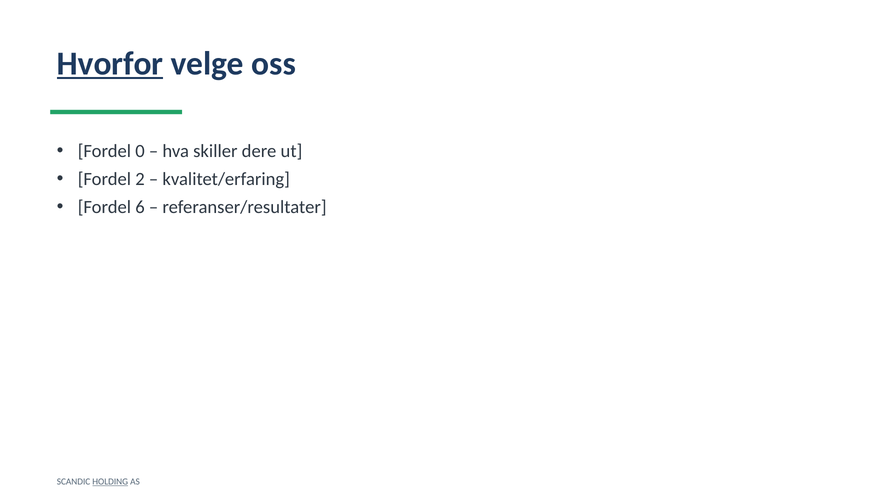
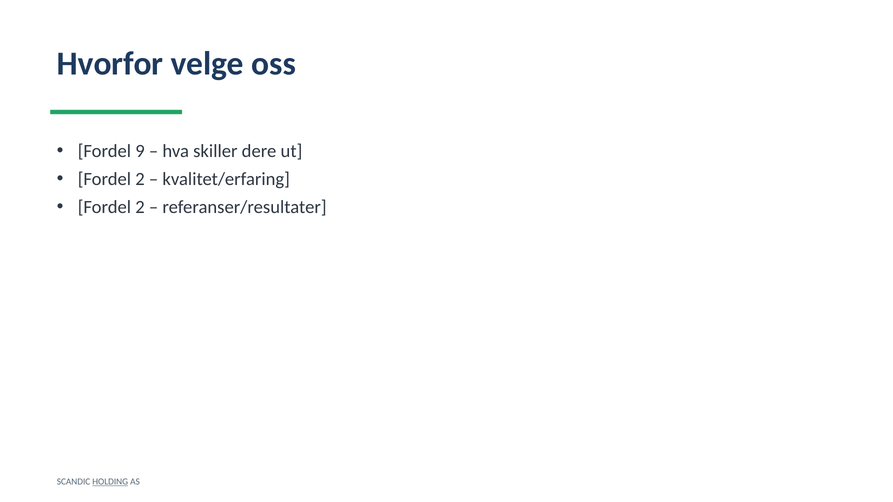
Hvorfor underline: present -> none (110, 64)
0: 0 -> 9 (140, 151)
6: 6 -> 2 (140, 207)
